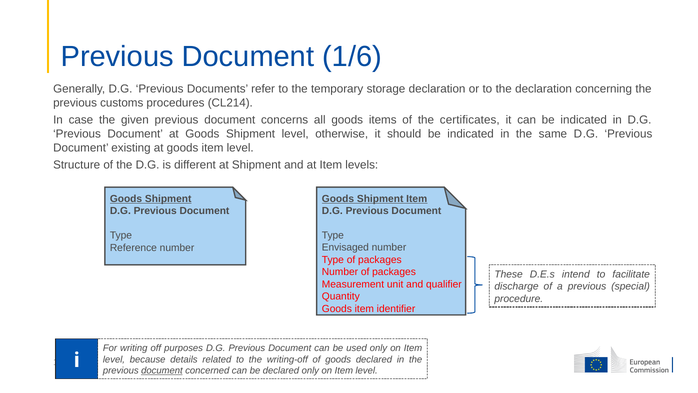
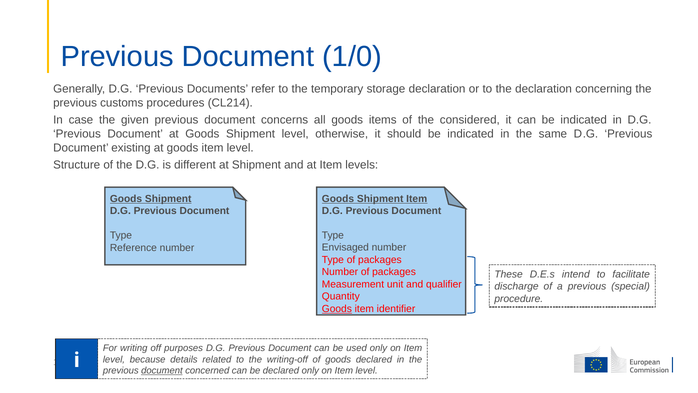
1/6: 1/6 -> 1/0 (352, 57)
certificates: certificates -> considered (470, 120)
Goods underline: none -> present (337, 308)
